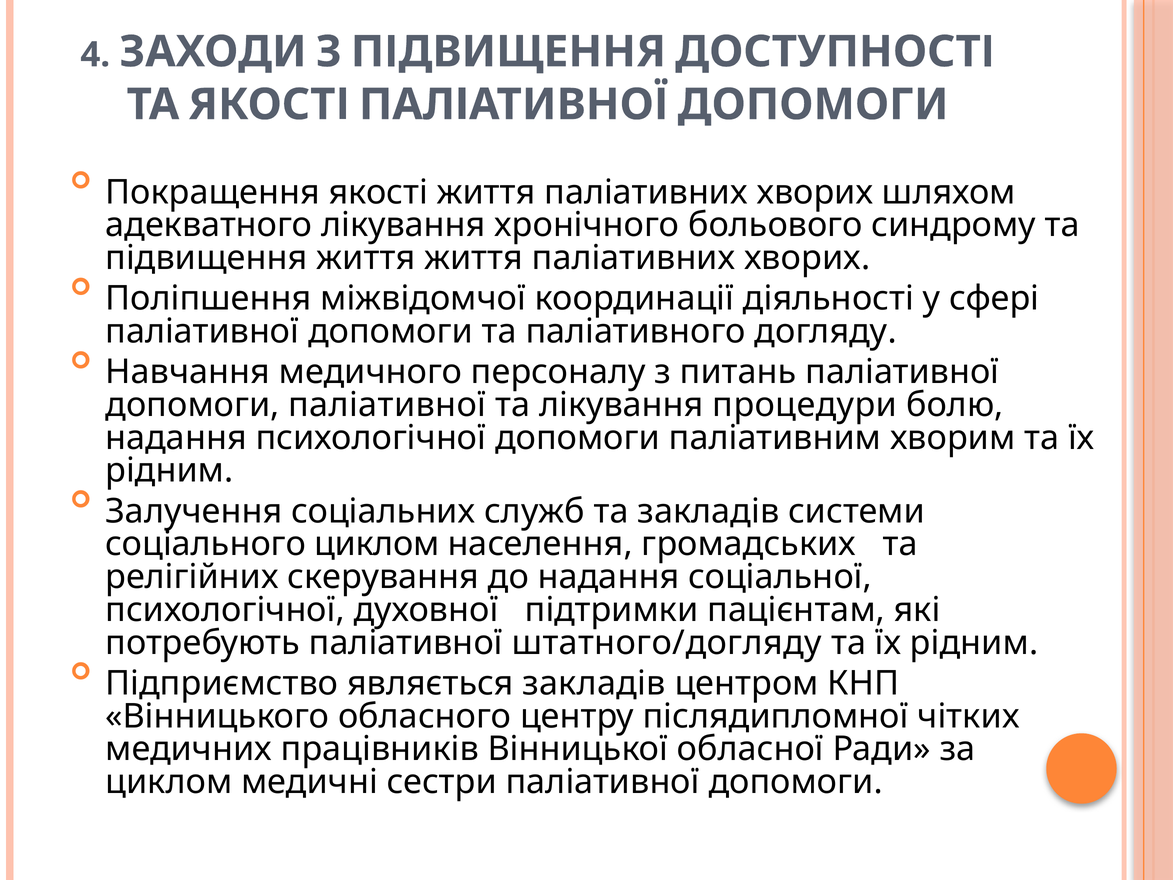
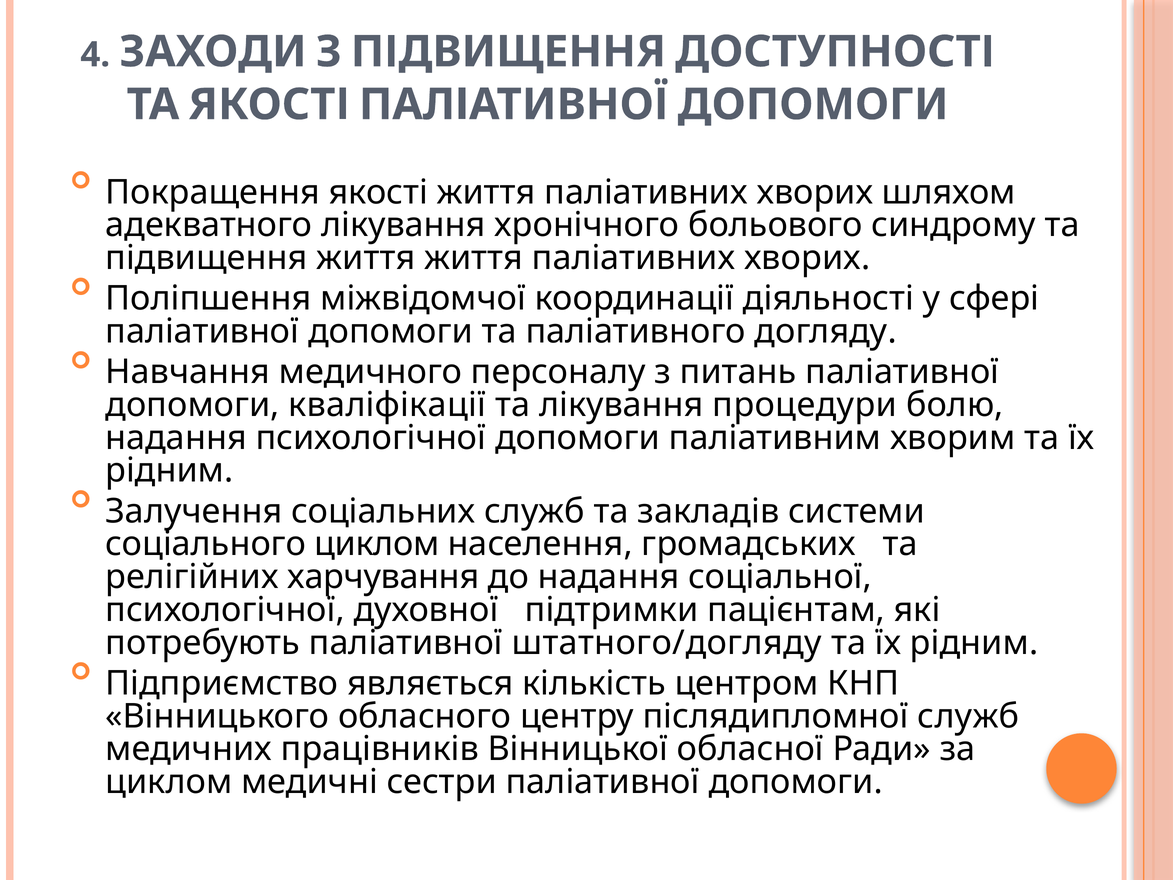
допомоги паліативної: паліативної -> кваліфікації (387, 405)
скерування: скерування -> харчування (383, 577)
являється закладів: закладів -> кількість (594, 683)
післядипломної чітких: чітких -> служб (968, 716)
